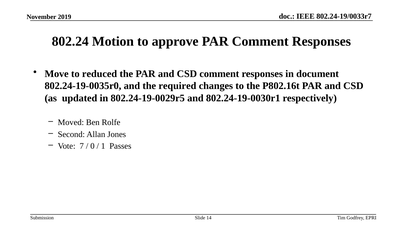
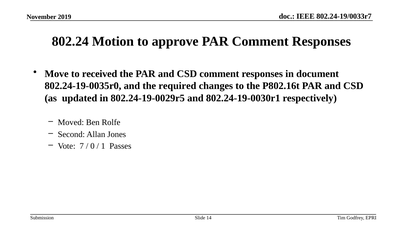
reduced: reduced -> received (100, 74)
